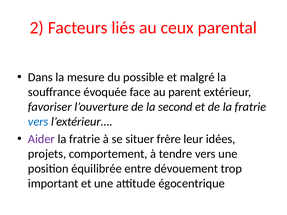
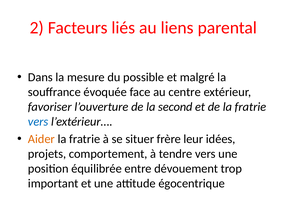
ceux: ceux -> liens (177, 28)
parent: parent -> centre (185, 92)
Aider colour: purple -> orange (41, 139)
